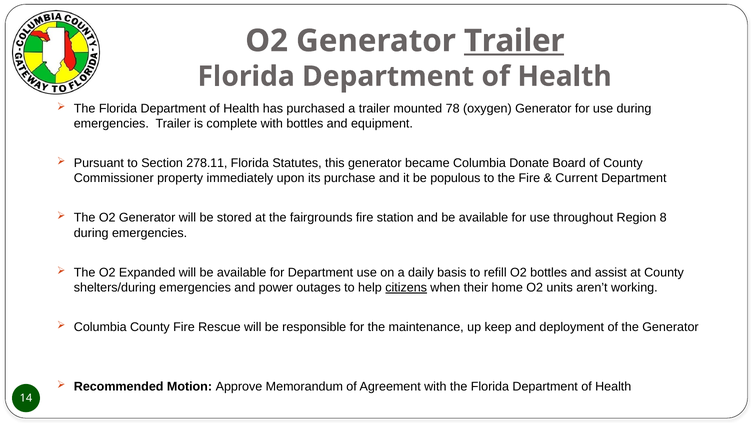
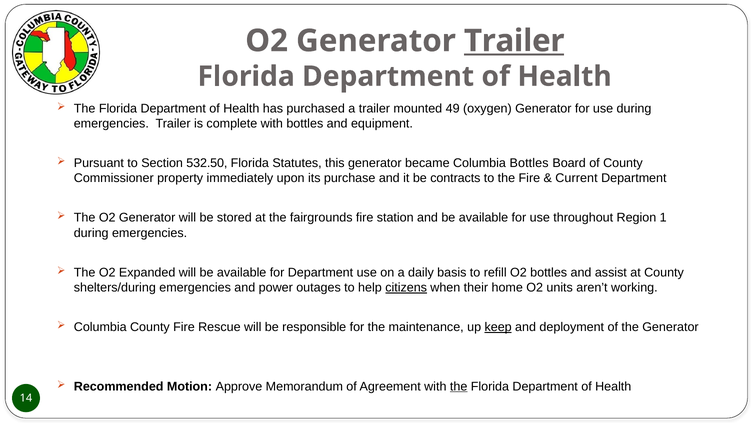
78: 78 -> 49 (453, 108)
278.11: 278.11 -> 532.50 (207, 163)
Columbia Donate: Donate -> Bottles (529, 163)
populous: populous -> contracts (455, 178)
8: 8 -> 1 (663, 218)
keep underline: none -> present (498, 327)
the underline: none -> present (459, 386)
